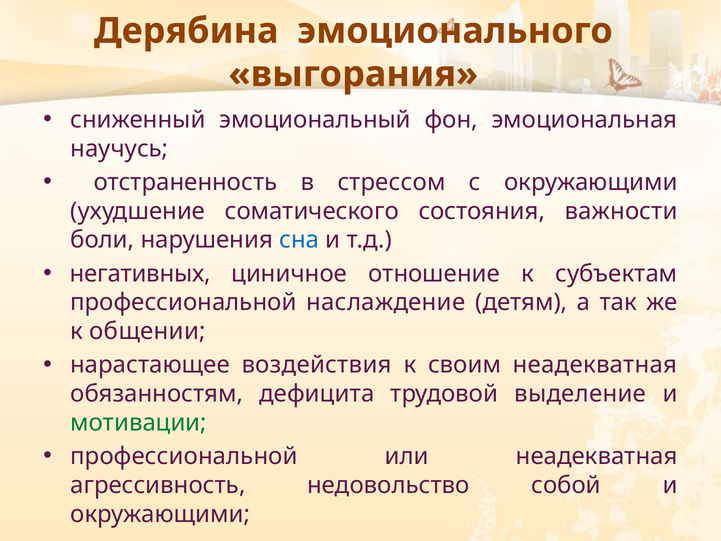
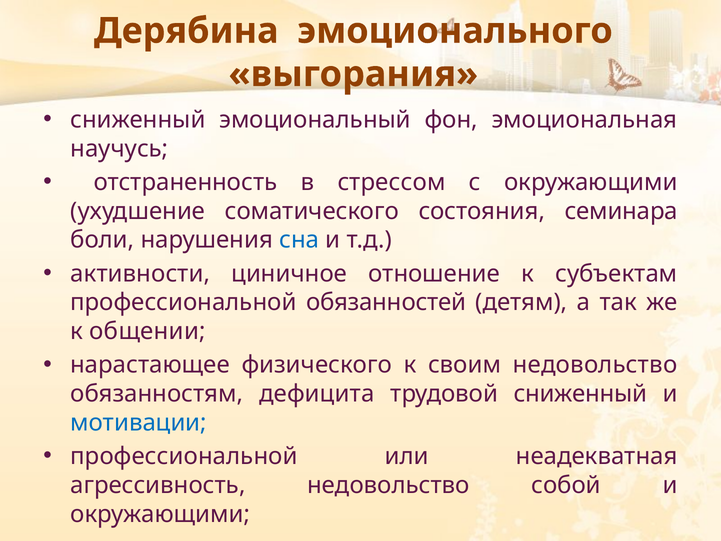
важности: важности -> семинара (621, 211)
негативных: негативных -> активности (140, 274)
наслаждение: наслаждение -> обязанностей (386, 302)
воздействия: воздействия -> физического (317, 365)
своим неадекватная: неадекватная -> недовольство (595, 365)
трудовой выделение: выделение -> сниженный (581, 394)
мотивации colour: green -> blue (139, 423)
